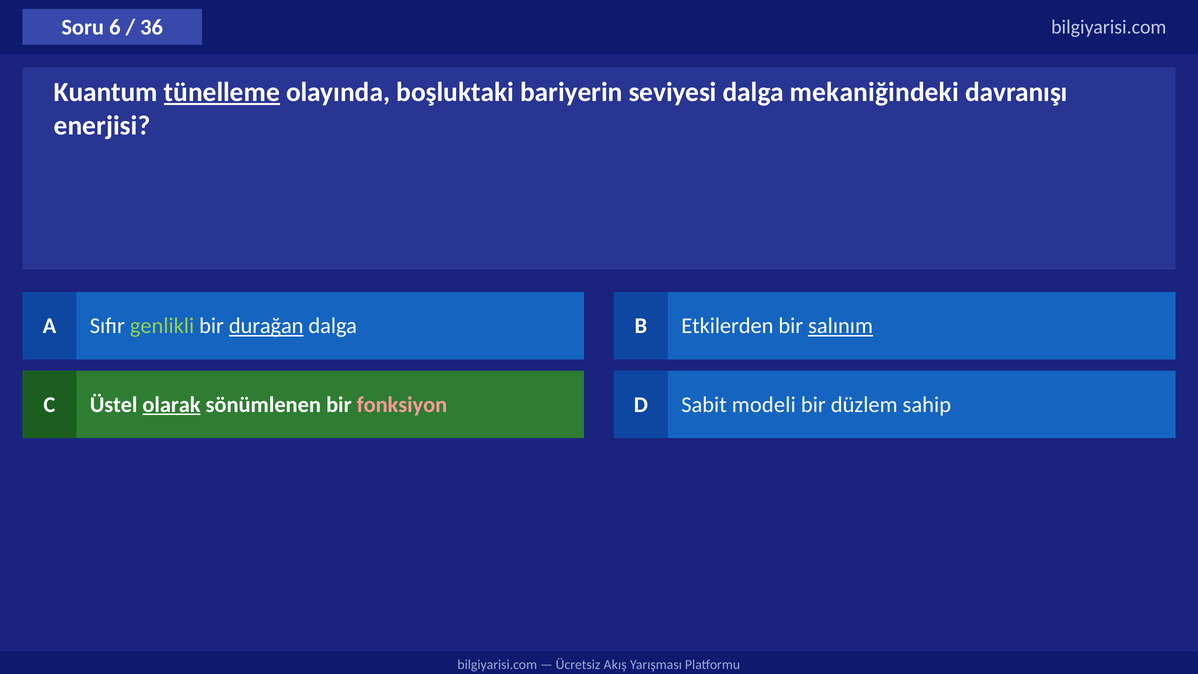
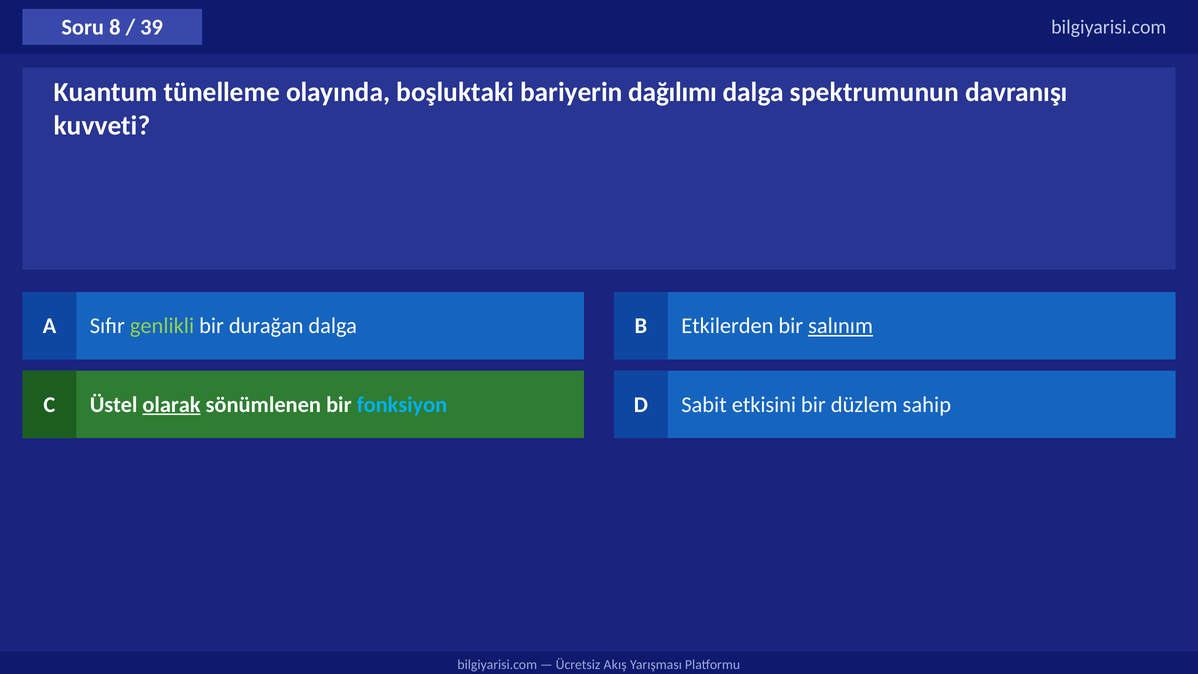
6: 6 -> 8 (115, 27)
36: 36 -> 39 (152, 27)
tünelleme underline: present -> none (222, 92)
seviyesi: seviyesi -> dağılımı (673, 92)
mekaniğindeki: mekaniğindeki -> spektrumunun (874, 92)
enerjisi: enerjisi -> kuvveti (102, 126)
durağan underline: present -> none (266, 326)
fonksiyon colour: pink -> light blue (402, 405)
modeli: modeli -> etkisini (764, 405)
